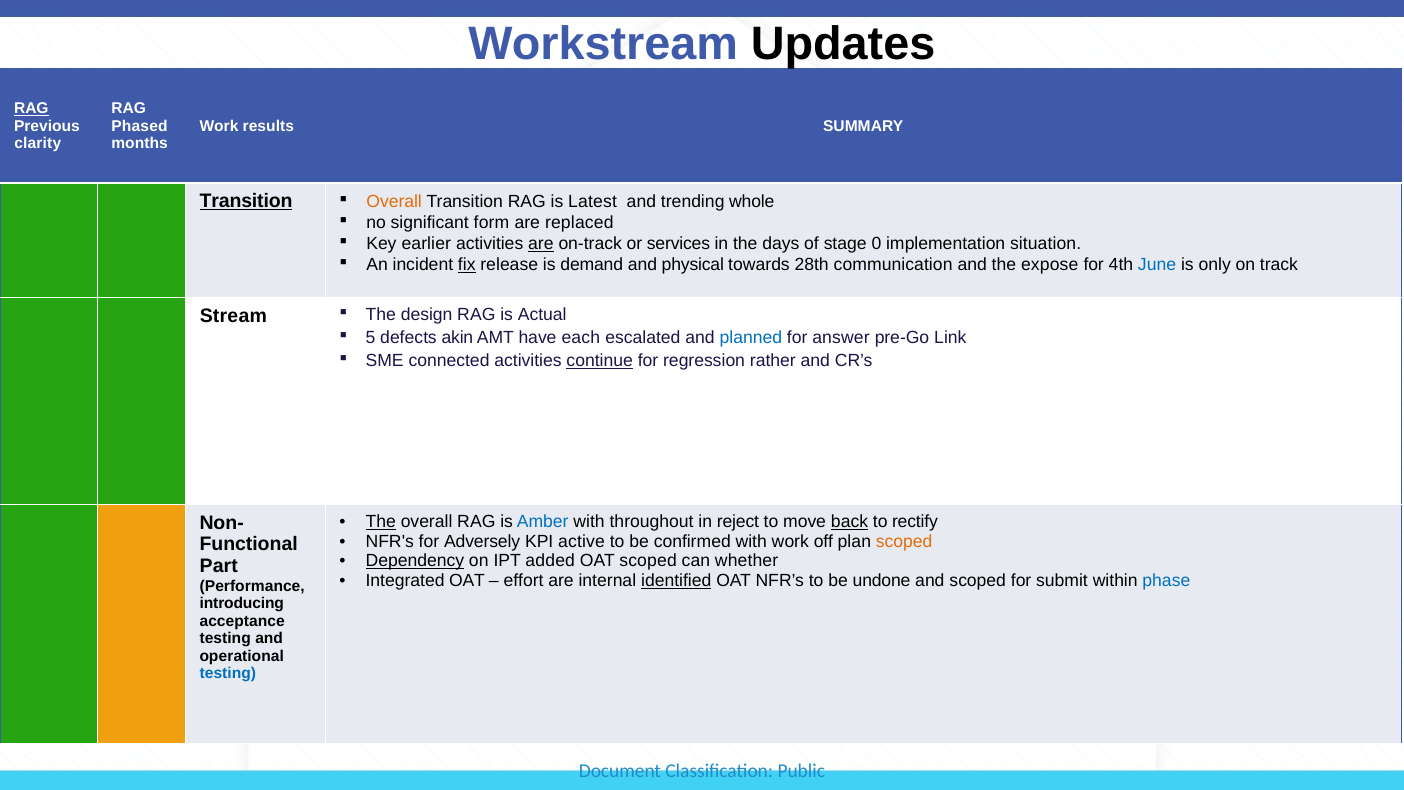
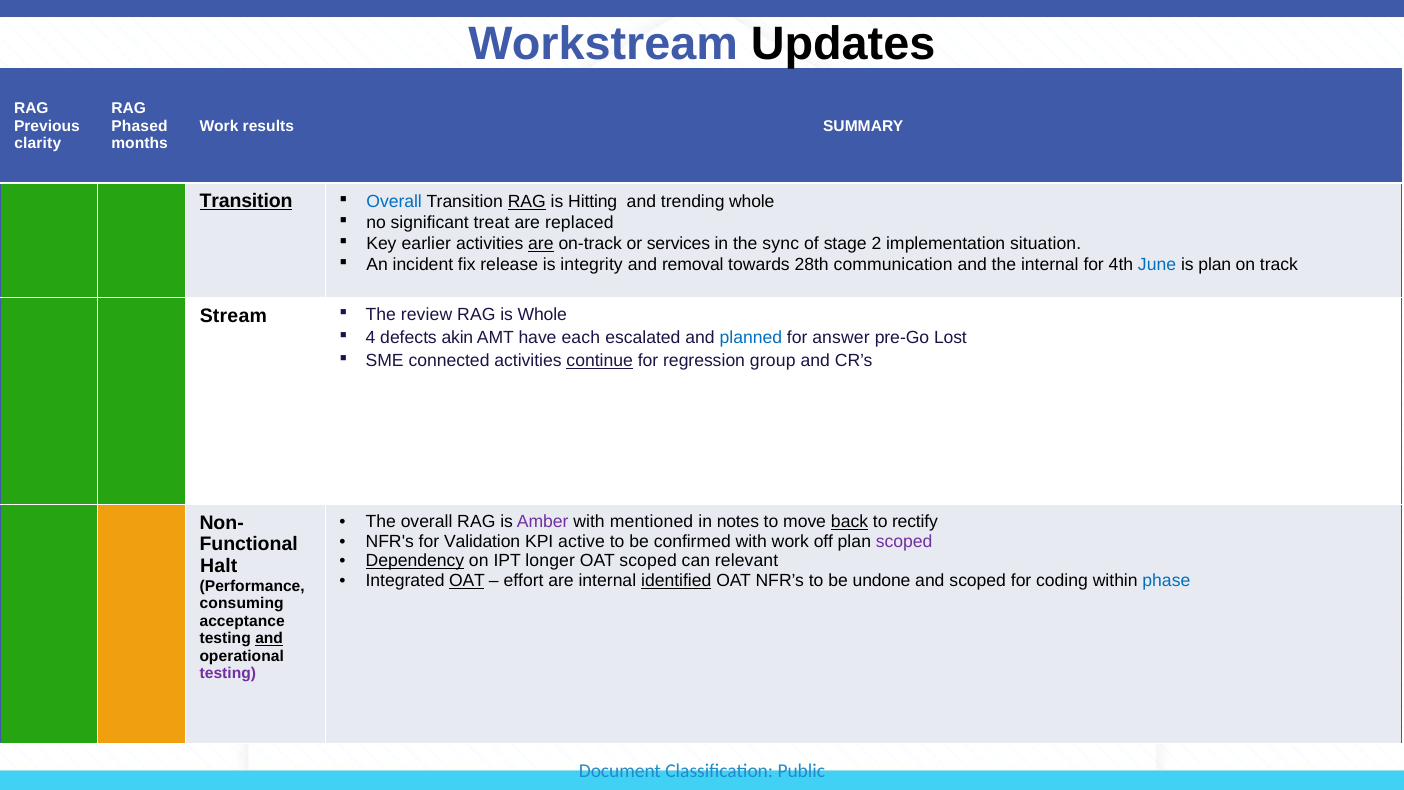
RAG underline: present -> none (31, 109)
Overall colour: orange -> blue (394, 201)
RAG underline: none -> present (527, 201)
Latest: Latest -> Hitting (593, 201)
form: form -> treat (492, 222)
days: days -> sync (781, 243)
0: 0 -> 2 (876, 243)
fix underline: present -> none (467, 264)
demand: demand -> integrity (592, 264)
physical: physical -> removal (693, 264)
the expose: expose -> internal (1050, 264)
is only: only -> plan (1215, 264)
design: design -> review (427, 314)
is Actual: Actual -> Whole (542, 314)
5: 5 -> 4 (371, 337)
Link: Link -> Lost (950, 337)
rather: rather -> group (773, 360)
The underline: present -> none (381, 521)
Amber colour: blue -> purple (543, 521)
throughout: throughout -> mentioned (652, 521)
reject: reject -> notes (738, 521)
Adversely: Adversely -> Validation (482, 541)
scoped colour: orange -> purple (904, 541)
added: added -> longer (550, 561)
whether: whether -> relevant (747, 561)
Part: Part -> Halt (219, 566)
OAT underline: none -> present (467, 580)
submit: submit -> coding (1062, 580)
introducing: introducing -> consuming (242, 603)
and underline: none -> present (269, 638)
testing colour: blue -> purple (228, 674)
